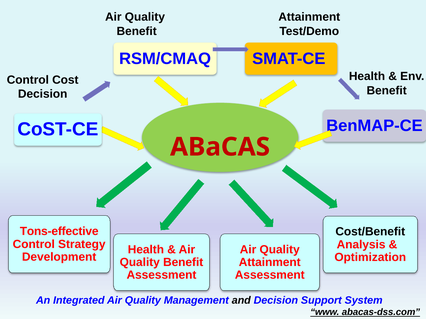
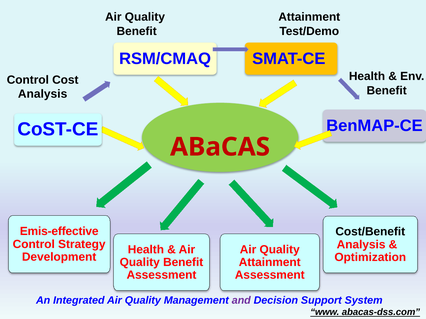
Decision: Decision -> Analysis (43, 94)
Tons-effective: Tons-effective -> Emis-effective (59, 232)
and colour: black -> purple (241, 301)
